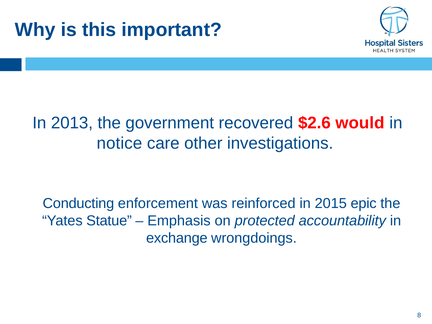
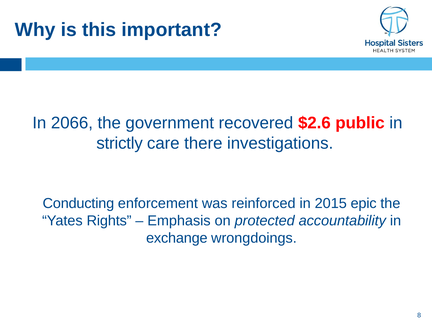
2013: 2013 -> 2066 (72, 123)
would: would -> public (360, 123)
notice: notice -> strictly (120, 143)
other: other -> there (203, 143)
Statue: Statue -> Rights (109, 221)
